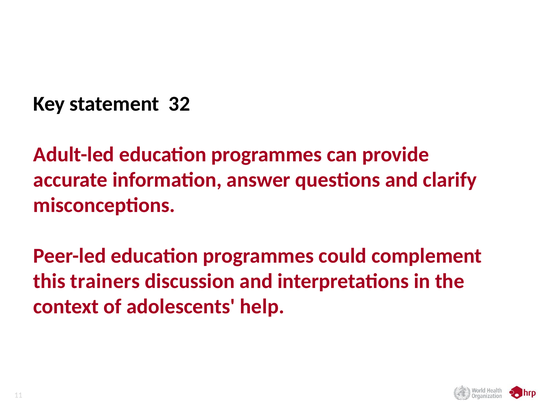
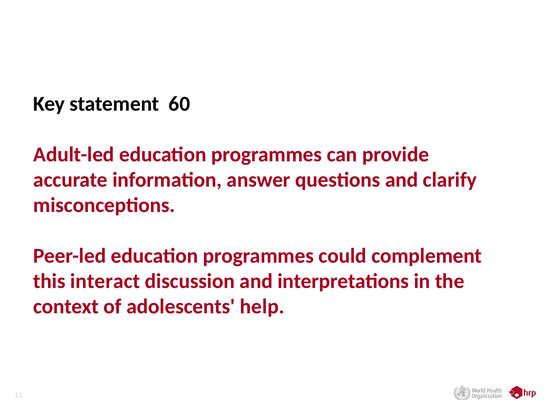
32: 32 -> 60 (179, 104)
trainers: trainers -> interact (105, 281)
